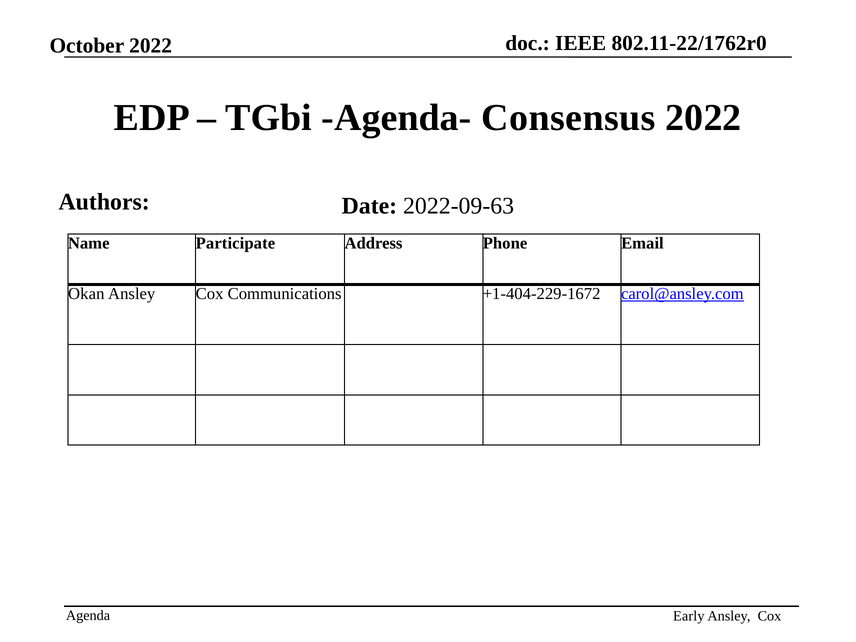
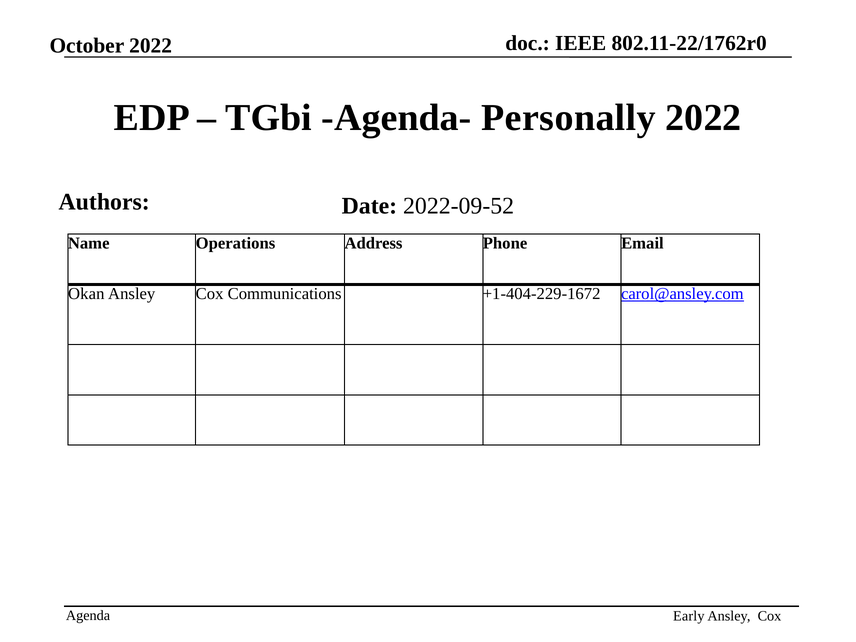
Consensus: Consensus -> Personally (569, 118)
2022-09-63: 2022-09-63 -> 2022-09-52 (459, 206)
Participate: Participate -> Operations (236, 243)
